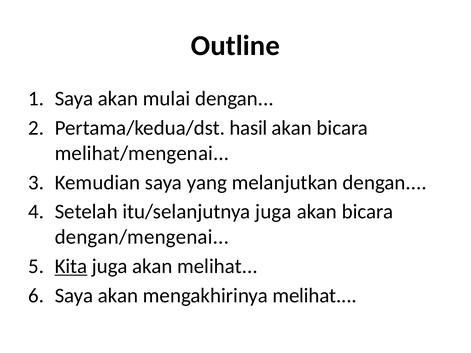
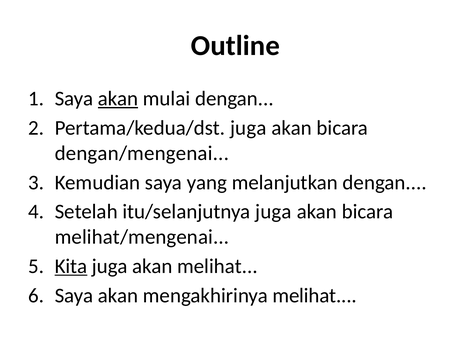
akan underline: none -> present (118, 99)
Pertama/kedua/dst hasil: hasil -> juga (248, 128)
melihat/mengenai: melihat/mengenai -> dengan/mengenai (142, 153)
dengan/mengenai: dengan/mengenai -> melihat/mengenai (142, 237)
